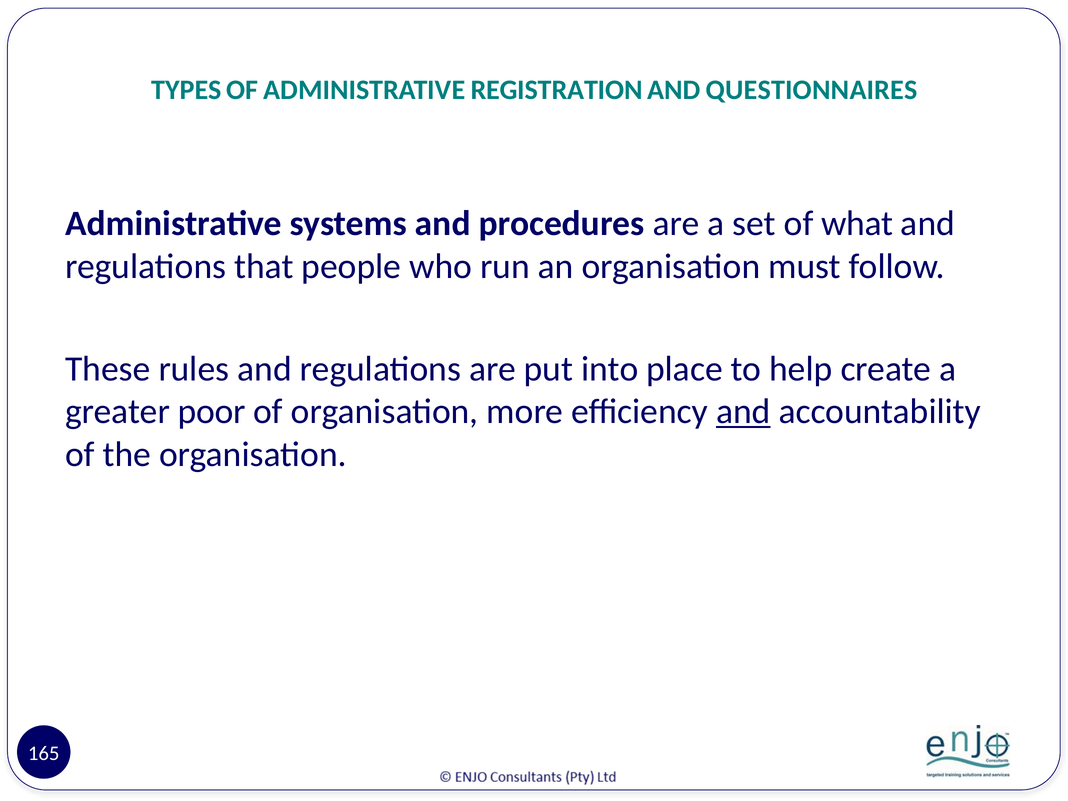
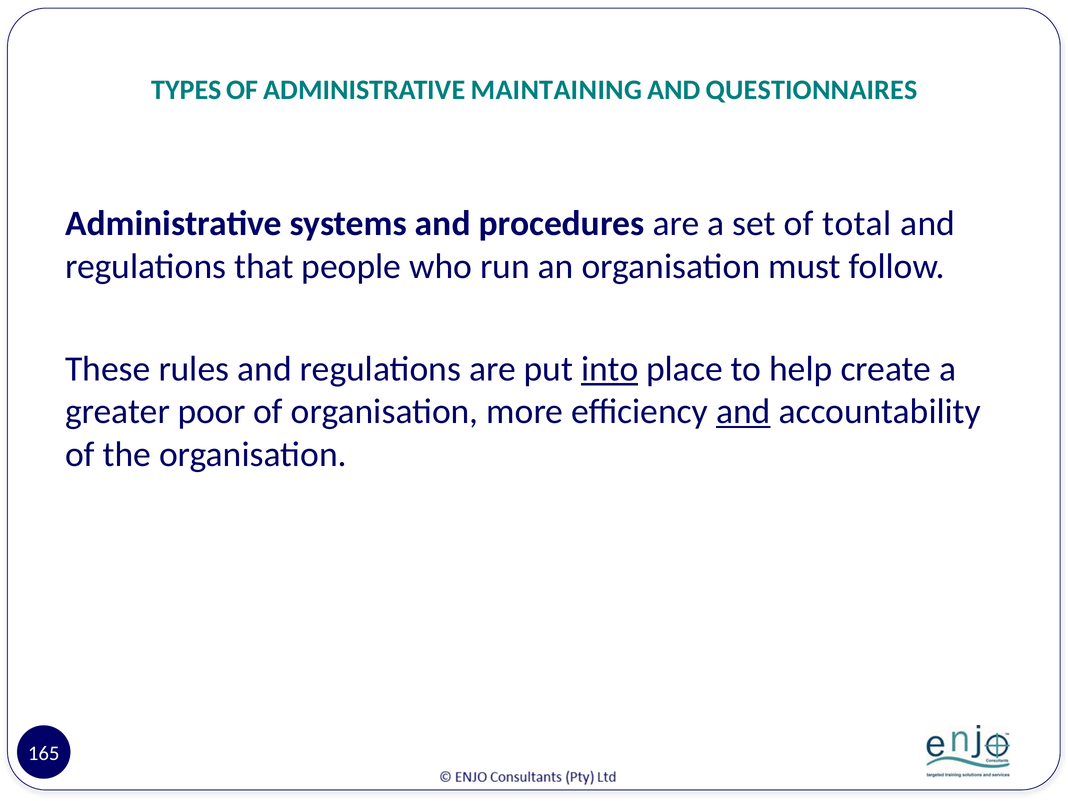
REGISTRATION: REGISTRATION -> MAINTAINING (556, 90)
what: what -> total (857, 224)
into underline: none -> present (610, 369)
